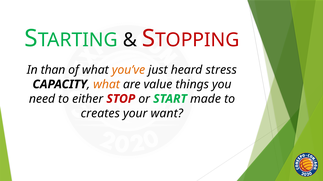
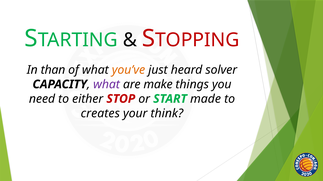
stress: stress -> solver (221, 70)
what colour: orange -> purple (107, 85)
value: value -> make (158, 85)
want: want -> think (167, 114)
